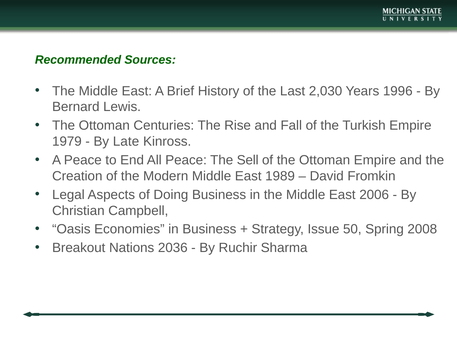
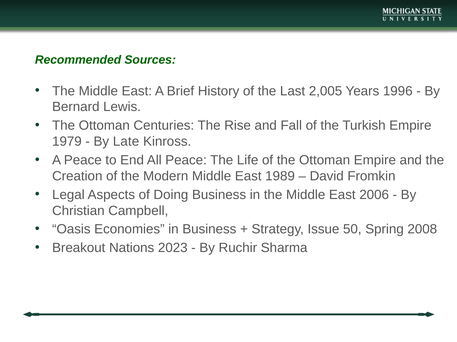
2,030: 2,030 -> 2,005 (326, 91)
Sell: Sell -> Life (248, 160)
2036: 2036 -> 2023 (173, 248)
